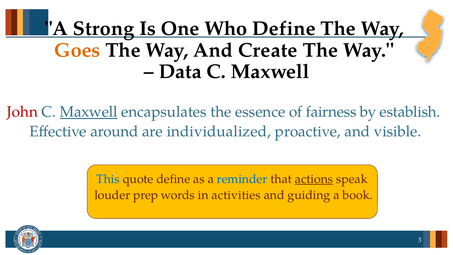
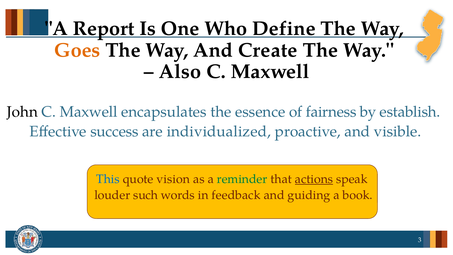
Strong: Strong -> Report (104, 29)
Data: Data -> Also (180, 72)
John colour: red -> black (22, 112)
Maxwell underline: present -> none (89, 112)
around: around -> success (114, 131)
quote define: define -> vision (173, 179)
reminder colour: blue -> green (242, 179)
prep: prep -> such (146, 195)
activities: activities -> feedback (236, 195)
